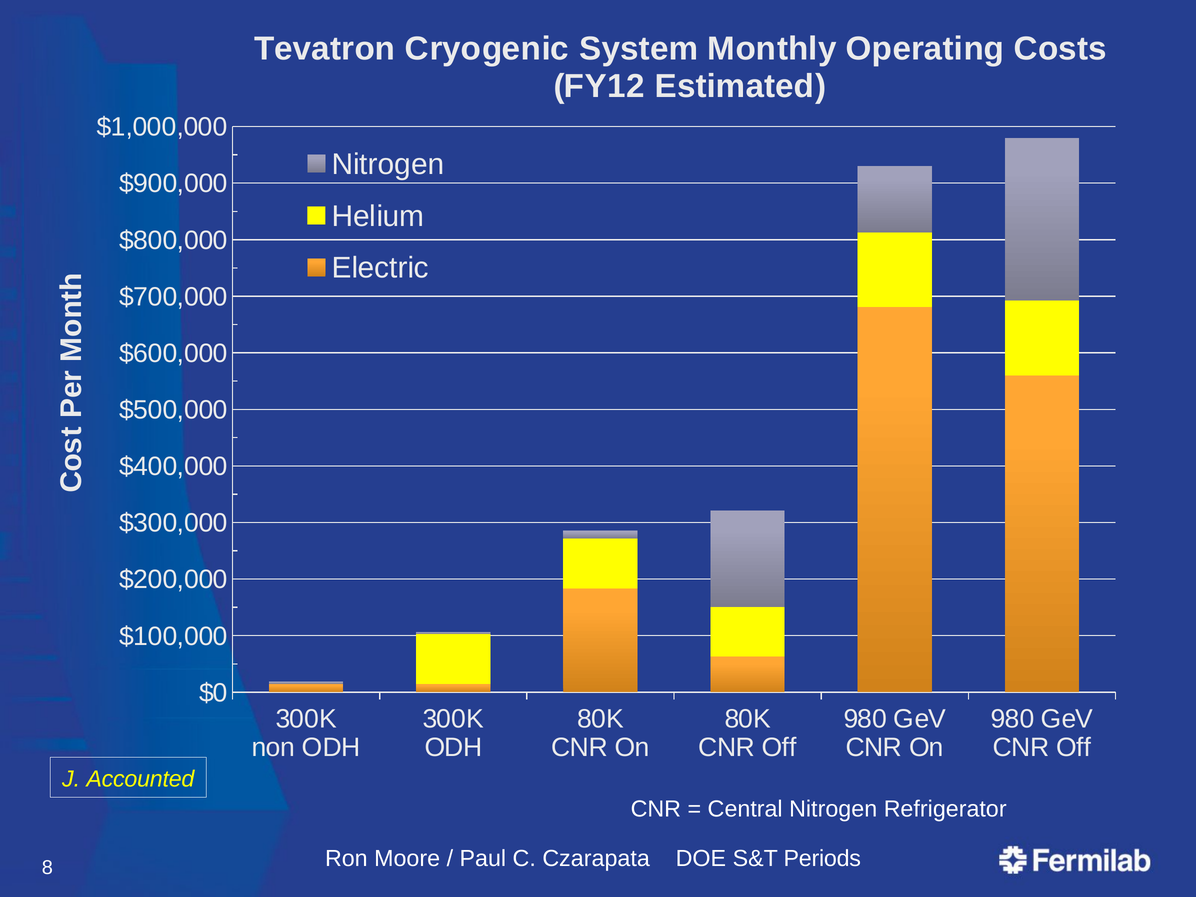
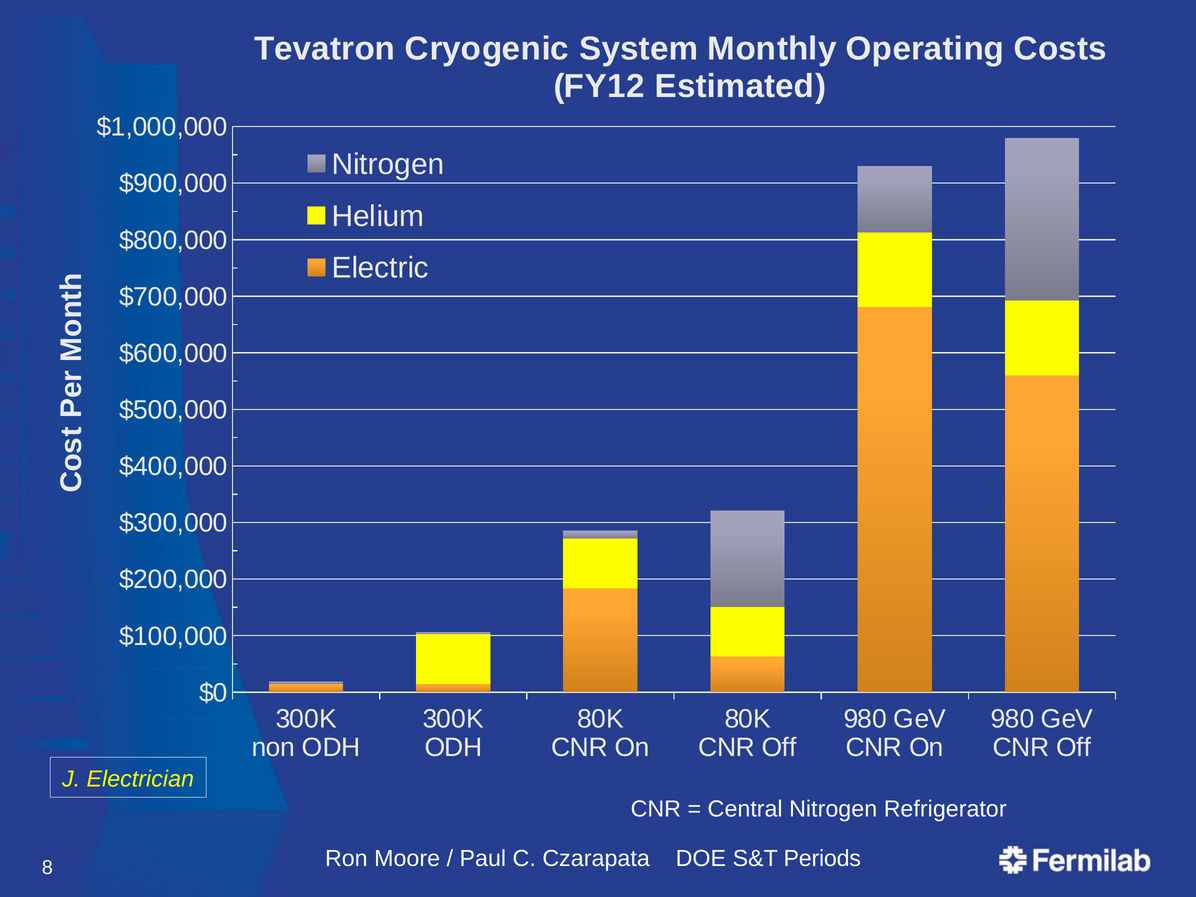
Accounted: Accounted -> Electrician (140, 779)
